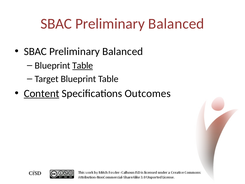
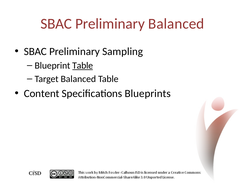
Balanced: Balanced -> Sampling (123, 51)
Target Blueprint: Blueprint -> Balanced (78, 79)
Content underline: present -> none (42, 93)
Outcomes: Outcomes -> Blueprints (148, 93)
